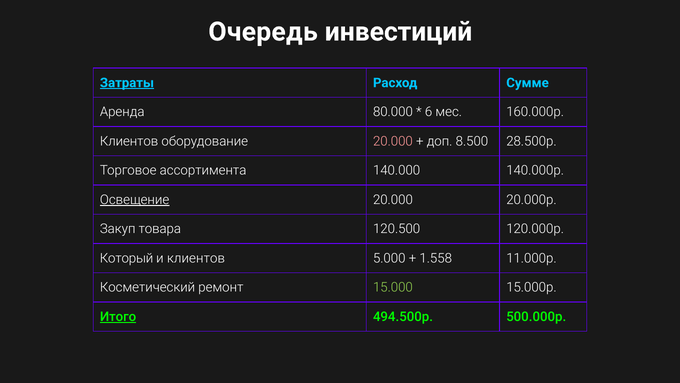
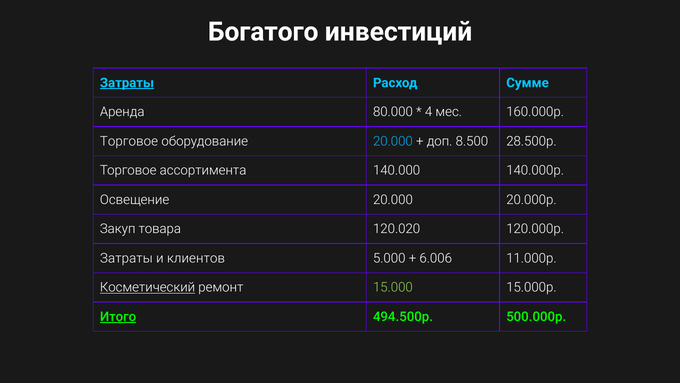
Очередь: Очередь -> Богатого (263, 32)
6: 6 -> 4 (429, 112)
Клиентов: Клиентов -> Торговое (129, 141)
20.000 colour: pink -> light blue (393, 141)
Освещение underline: present -> none (135, 200)
120.500: 120.500 -> 120.020 (397, 229)
Который: Который -> Затраты (126, 258)
1.558: 1.558 -> 6.006 (436, 258)
Косметический underline: none -> present (148, 287)
